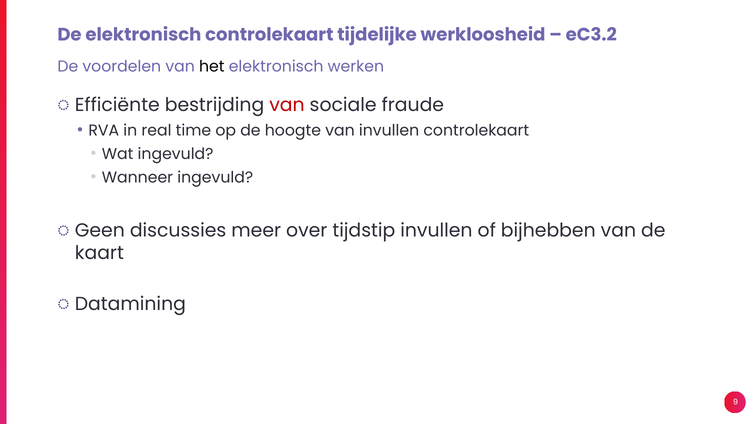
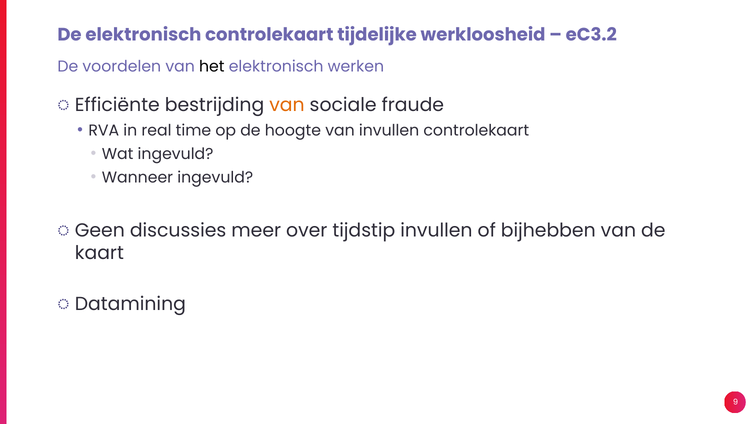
van colour: red -> orange (287, 105)
